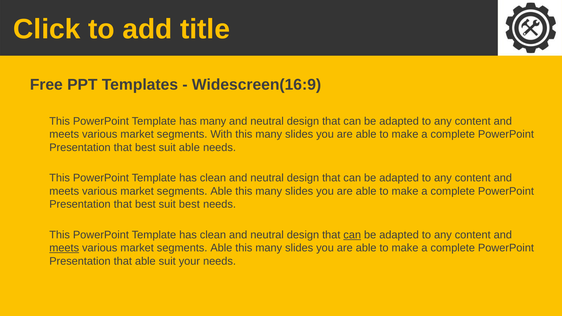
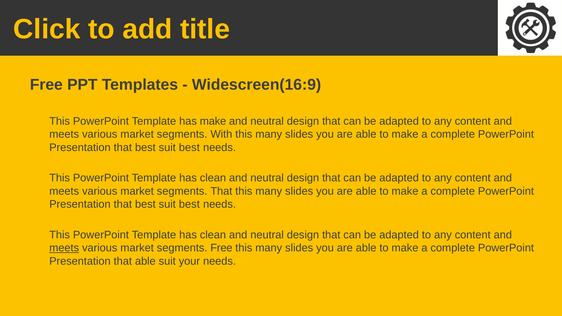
has many: many -> make (213, 121)
able: able -> best (189, 147)
Able: Able -> That (221, 191)
can underline: present -> none (352, 235)
Able: Able -> Free (221, 248)
